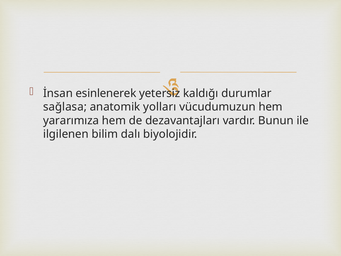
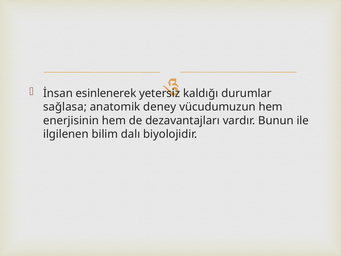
yolları: yolları -> deney (160, 107)
yararımıza: yararımıza -> enerjisinin (71, 120)
